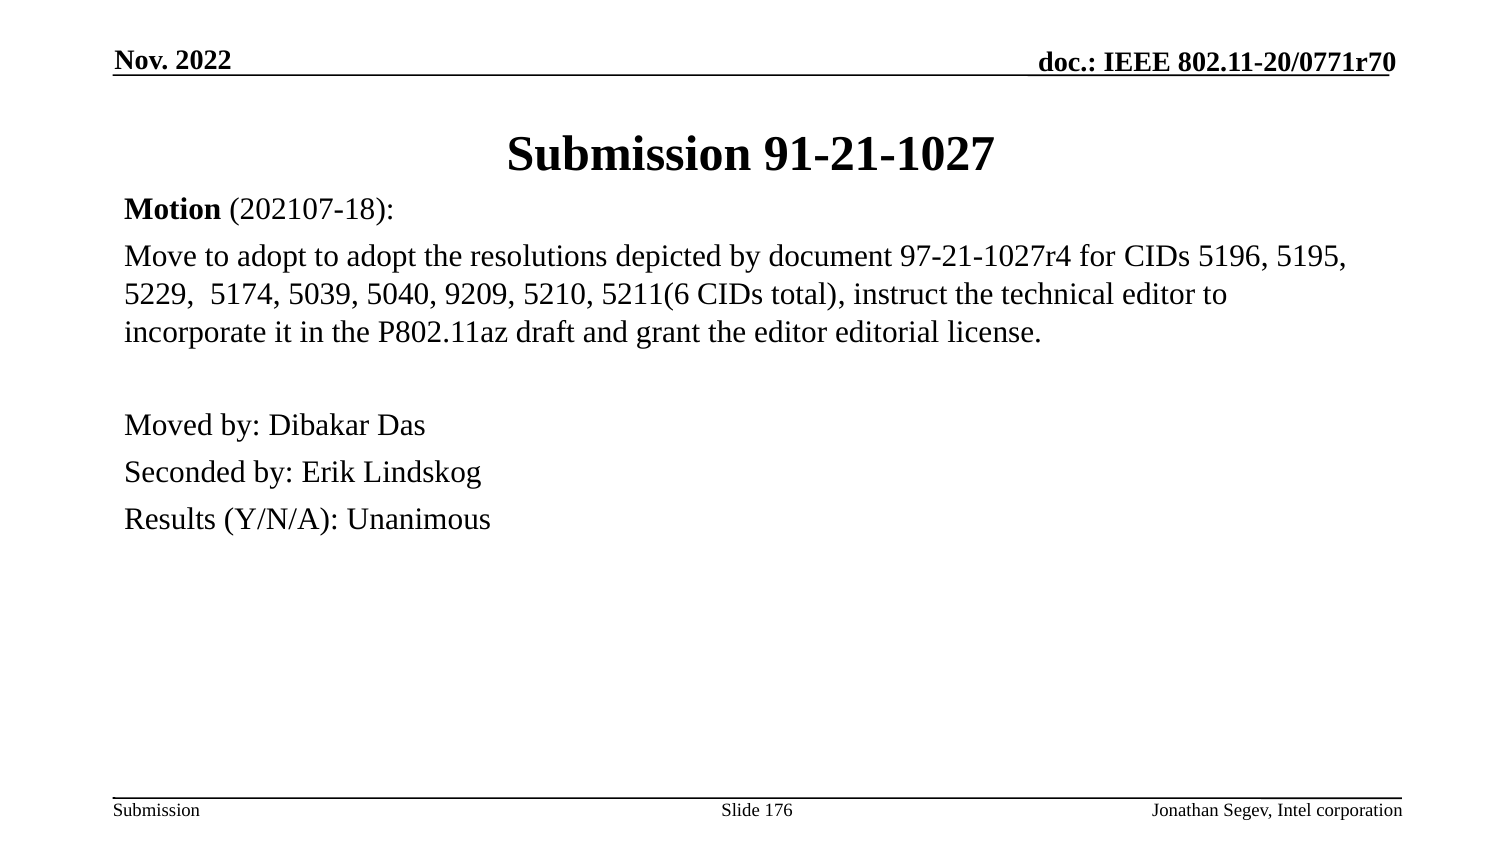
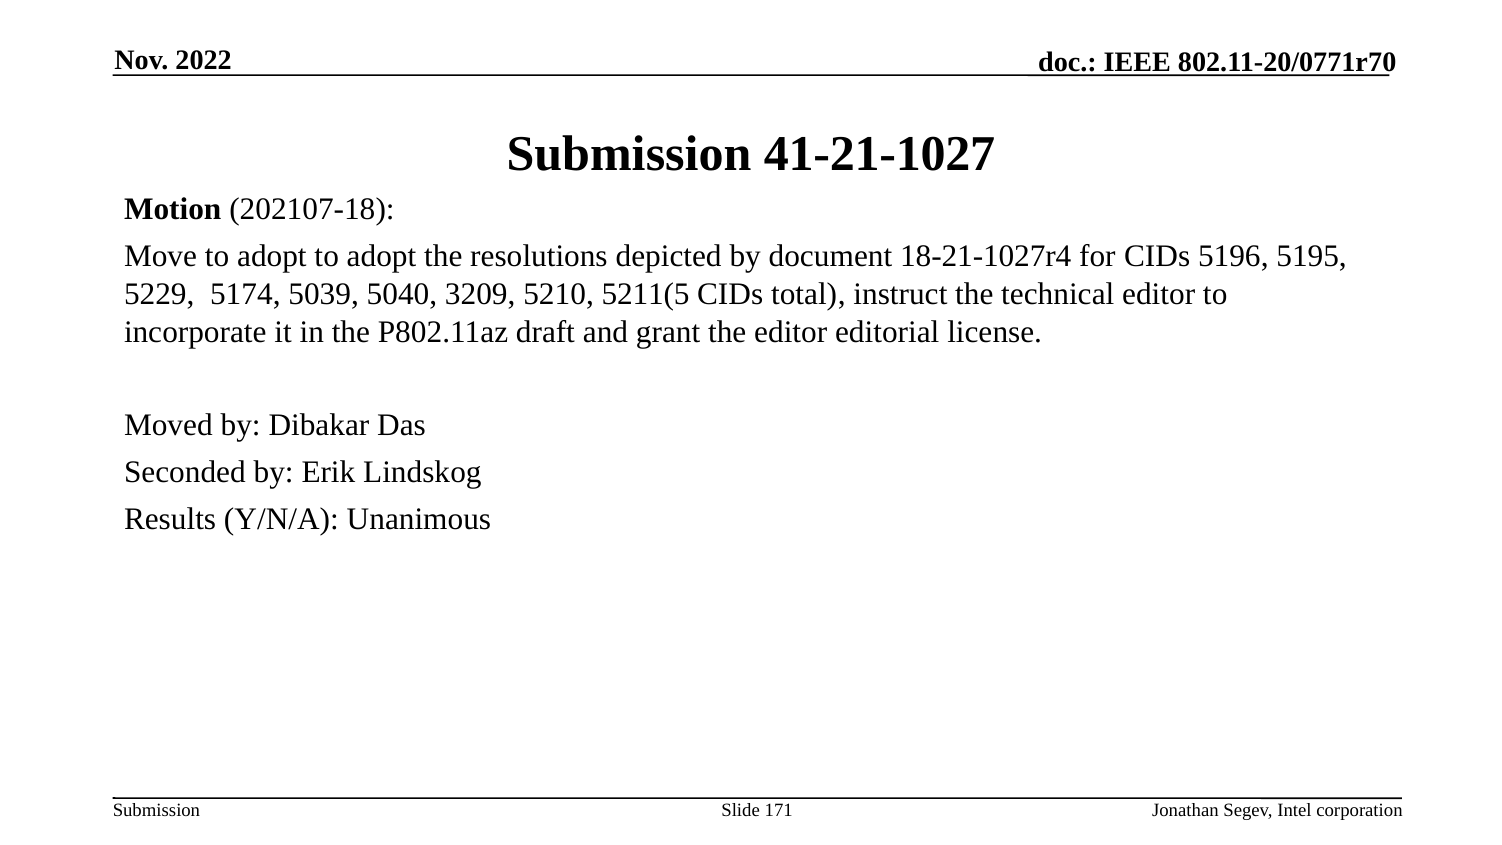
91-21-1027: 91-21-1027 -> 41-21-1027 (880, 154)
97-21-1027r4: 97-21-1027r4 -> 18-21-1027r4 (986, 257)
9209: 9209 -> 3209 (480, 294)
5211(6: 5211(6 -> 5211(5 (646, 294)
176: 176 -> 171 (779, 810)
